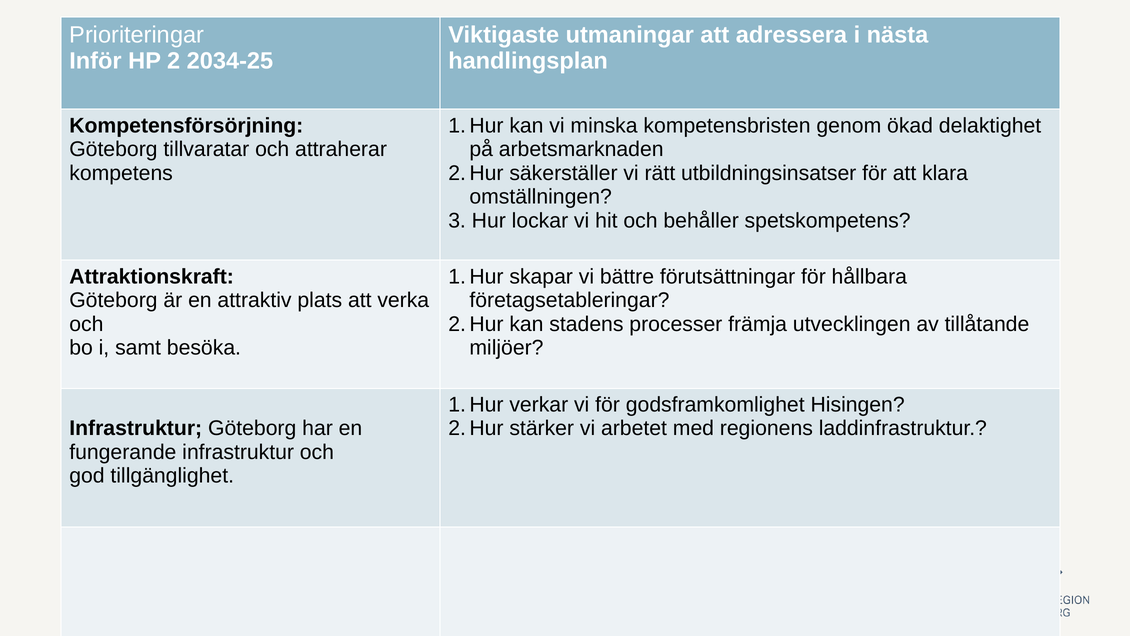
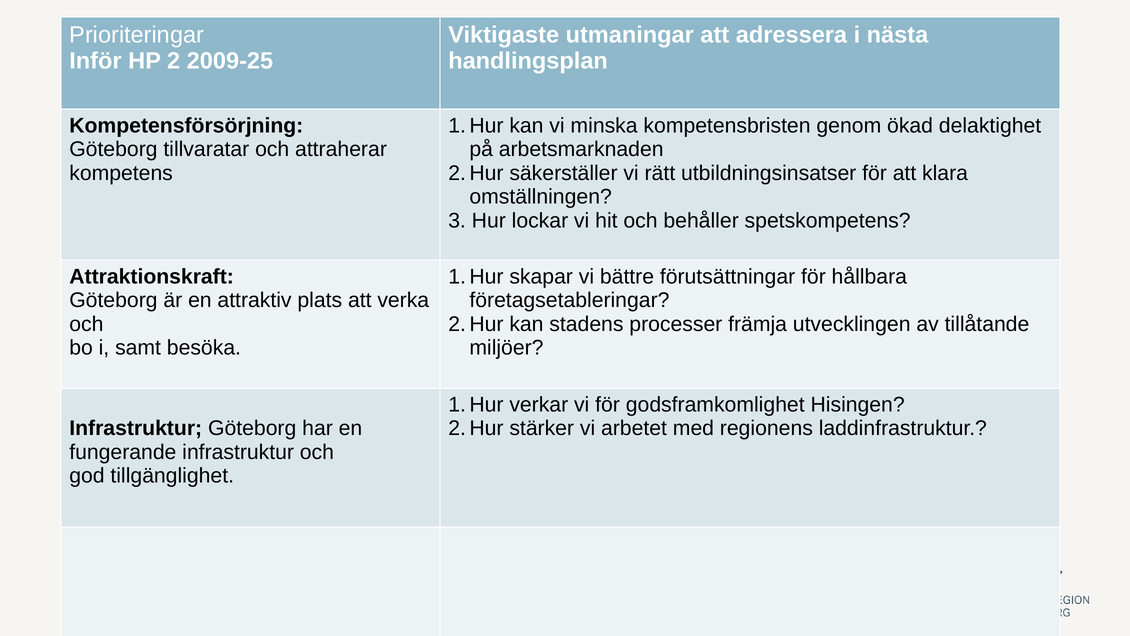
2034-25: 2034-25 -> 2009-25 (230, 61)
